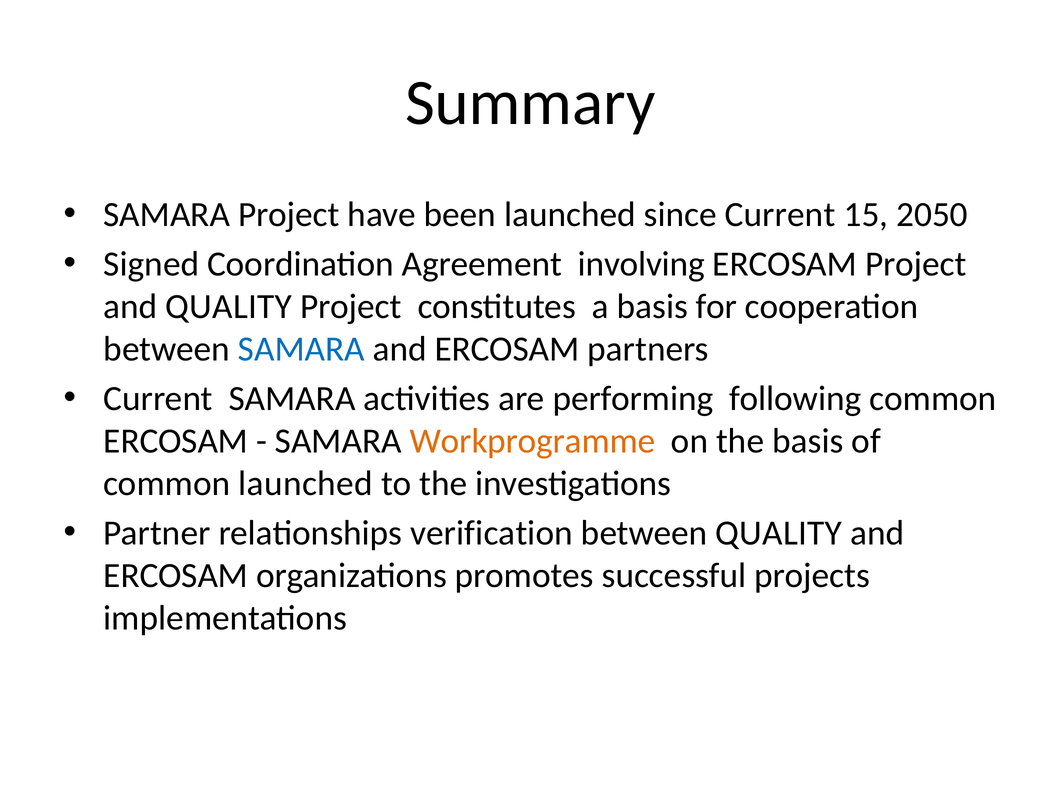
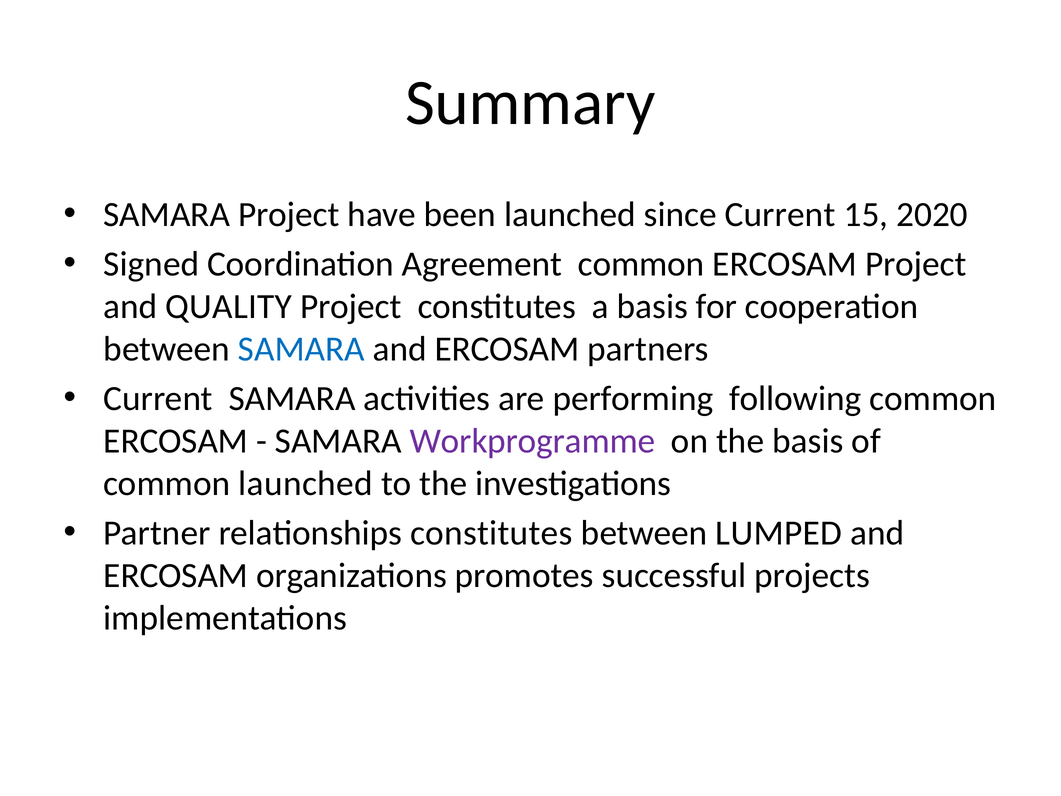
2050: 2050 -> 2020 (932, 215)
Agreement involving: involving -> common (641, 264)
Workprogramme colour: orange -> purple (532, 441)
relationships verification: verification -> constitutes (491, 533)
between QUALITY: QUALITY -> LUMPED (779, 533)
